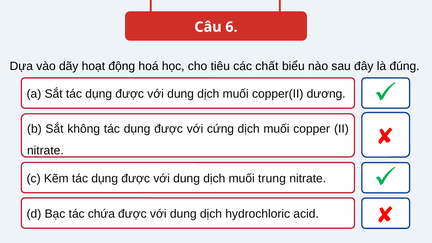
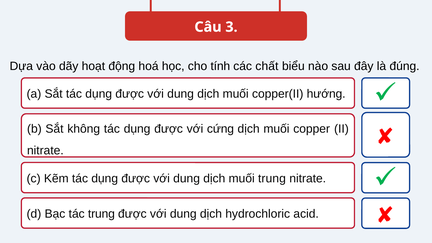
6: 6 -> 3 (231, 27)
tiêu: tiêu -> tính (220, 66)
dương: dương -> hướng (326, 94)
tác chứa: chứa -> trung (101, 214)
